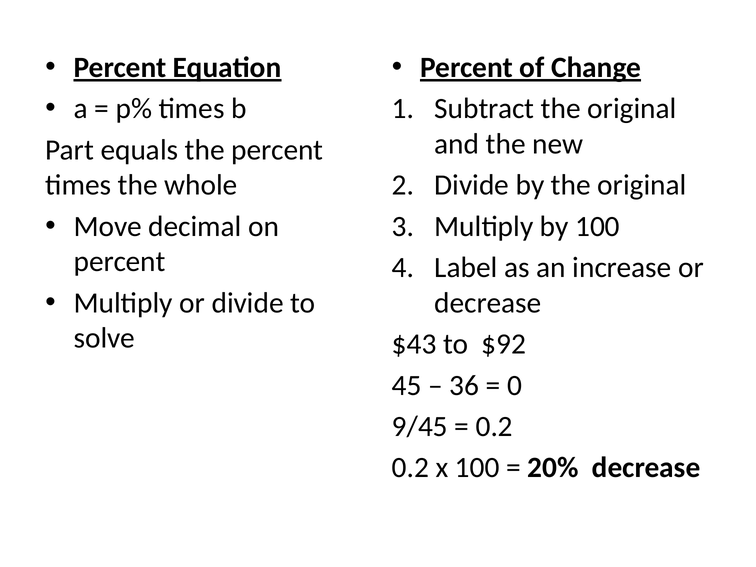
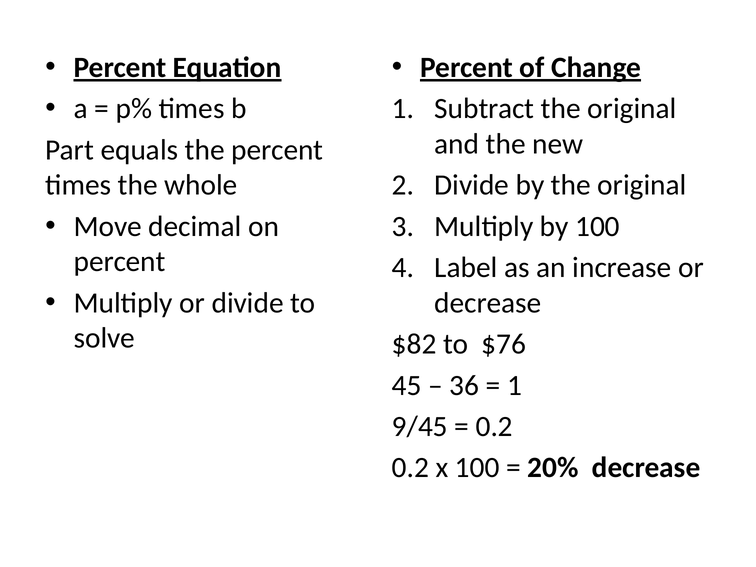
$43: $43 -> $82 (414, 344)
$92: $92 -> $76 (504, 344)
0: 0 -> 1 (515, 385)
